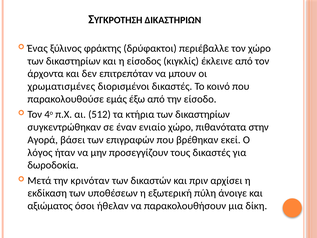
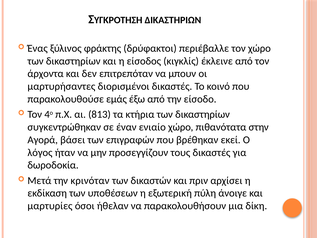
χρωματισμένες: χρωματισμένες -> μαρτυρήσαντες (61, 86)
512: 512 -> 813 (99, 114)
αξιώματος: αξιώματος -> μαρτυρίες (50, 206)
